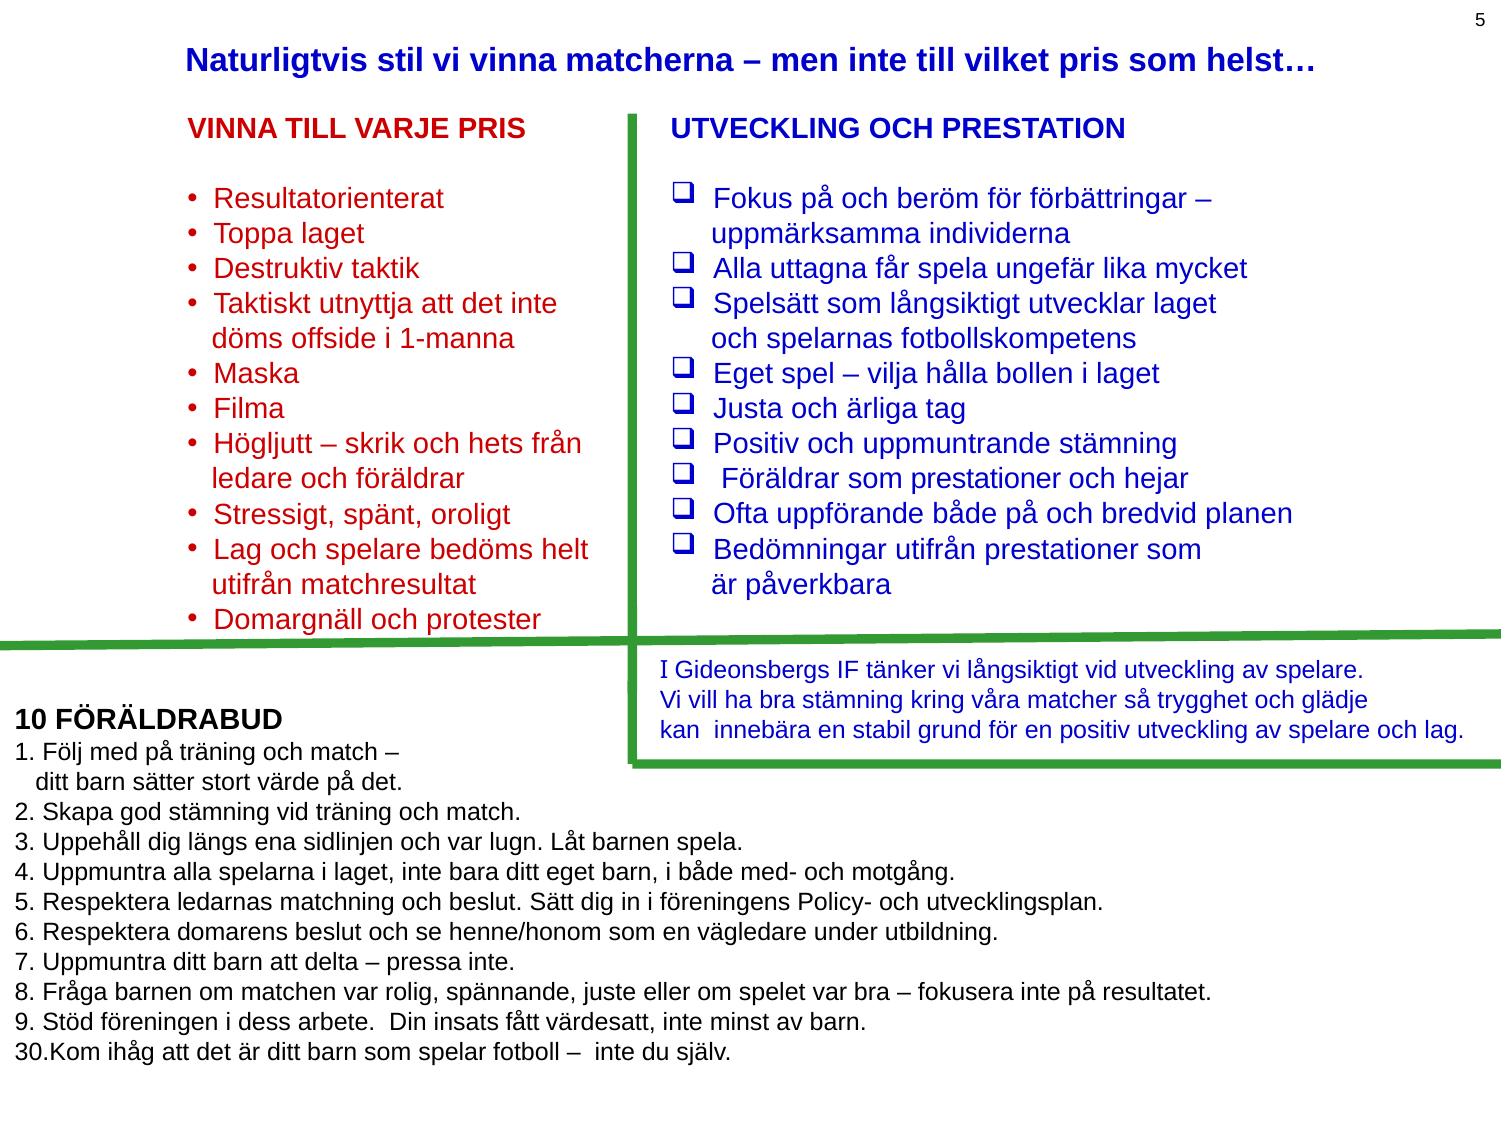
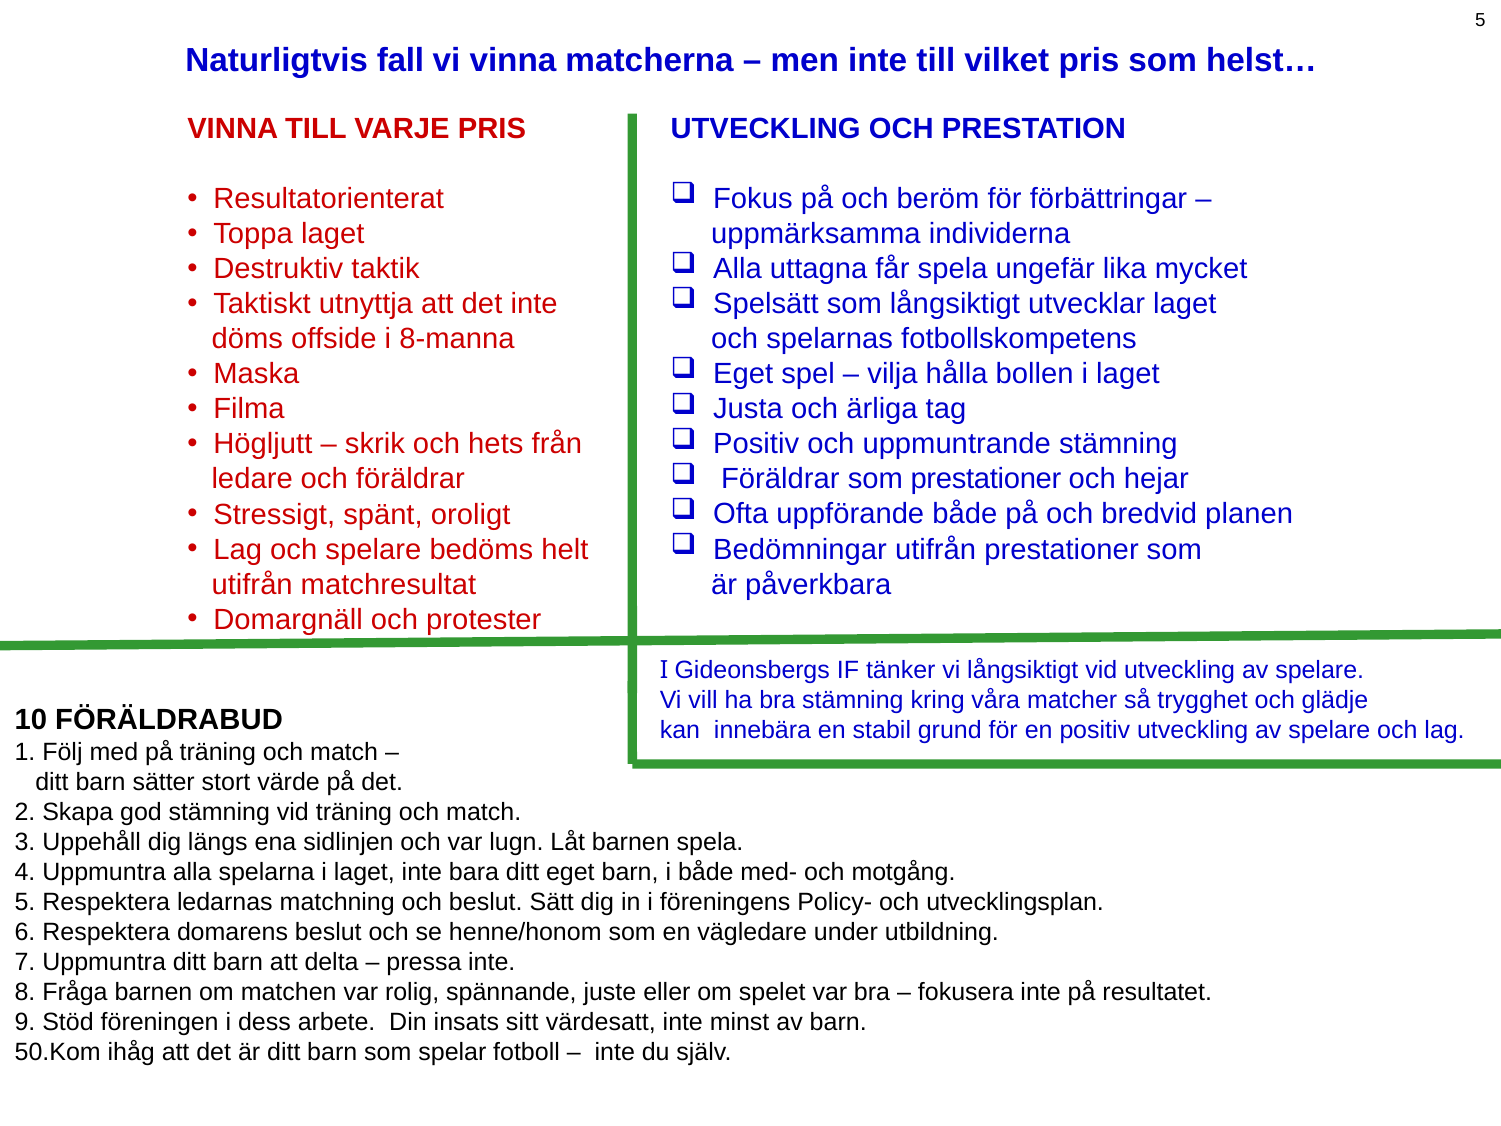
stil: stil -> fall (400, 61)
1-manna: 1-manna -> 8-manna (457, 339)
fått: fått -> sitt (522, 1022)
30.Kom: 30.Kom -> 50.Kom (58, 1052)
